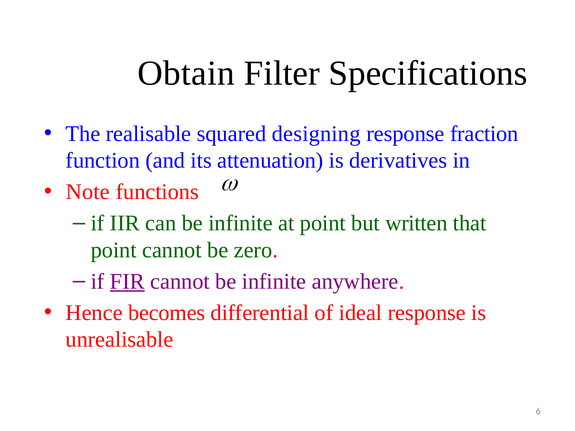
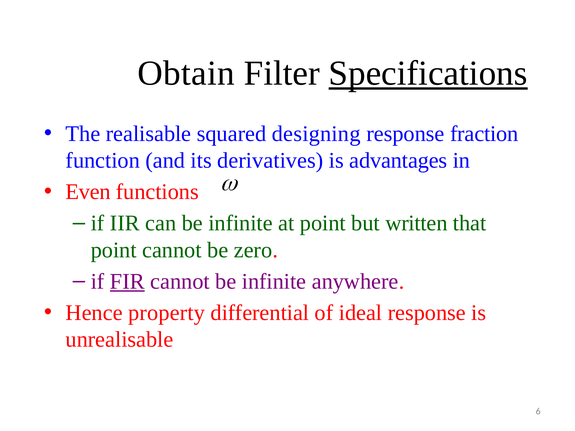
Specifications underline: none -> present (428, 73)
attenuation: attenuation -> derivatives (270, 161)
derivatives: derivatives -> advantages (398, 161)
Note: Note -> Even (88, 192)
becomes: becomes -> property (167, 313)
